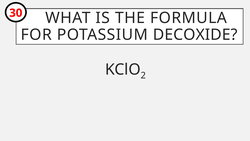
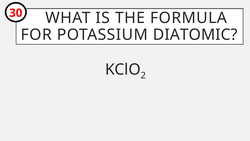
DECOXIDE: DECOXIDE -> DIATOMIC (195, 35)
